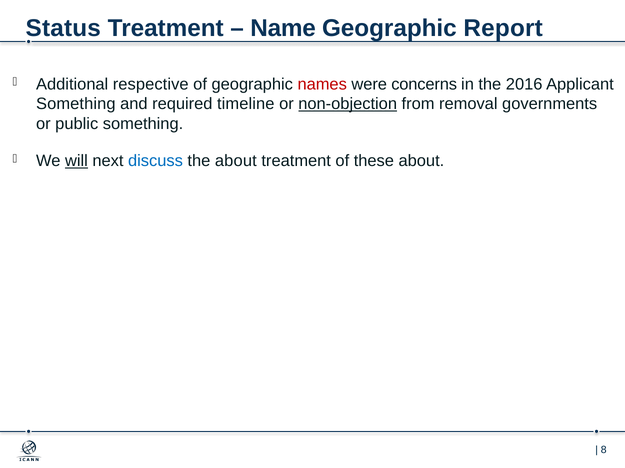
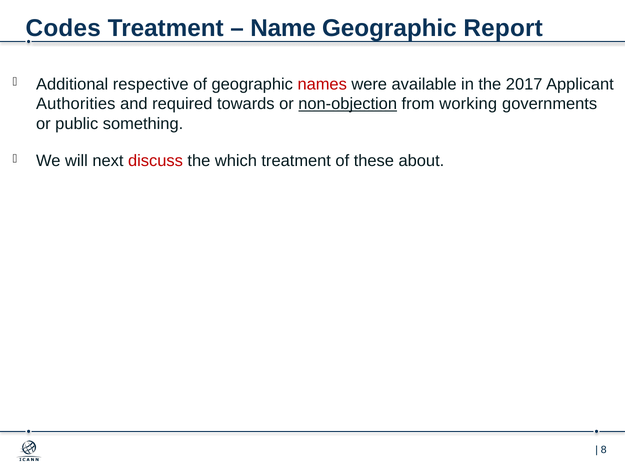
Status: Status -> Codes (63, 28)
concerns: concerns -> available (424, 84)
2016: 2016 -> 2017 (524, 84)
Something: Something -> Authorities (76, 104)
timeline: timeline -> towards (246, 104)
removal: removal -> working (468, 104)
will underline: present -> none (76, 161)
discuss colour: blue -> red (155, 161)
the about: about -> which (236, 161)
